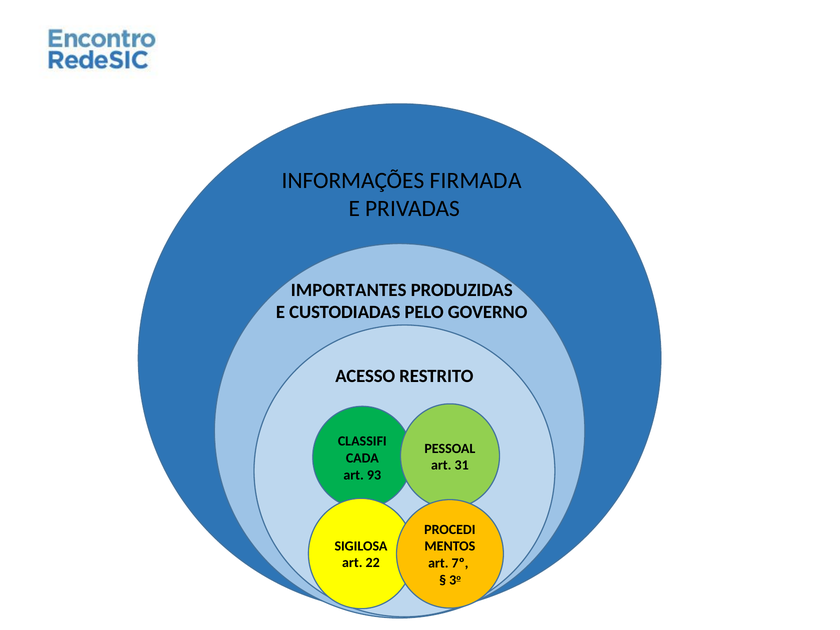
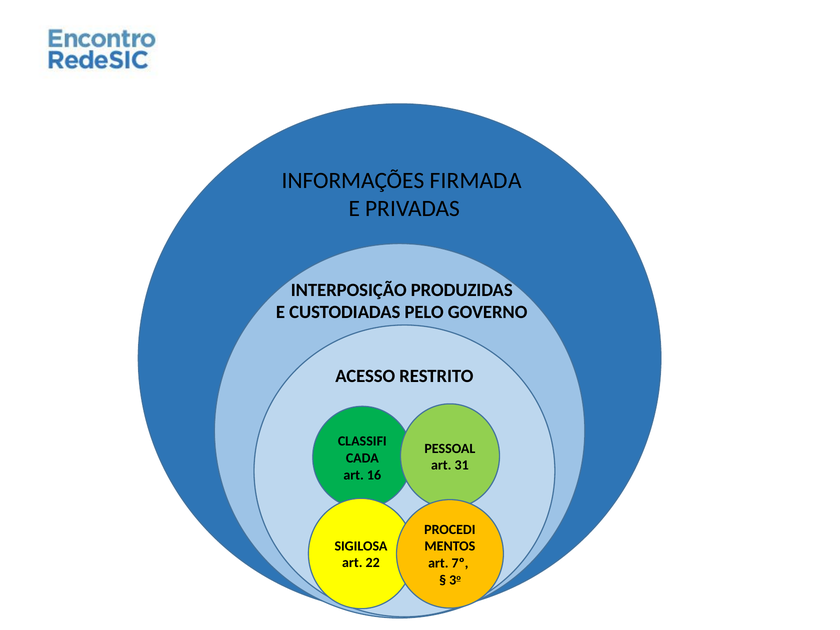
IMPORTANTES: IMPORTANTES -> INTERPOSIÇÃO (349, 290)
93: 93 -> 16 (374, 475)
